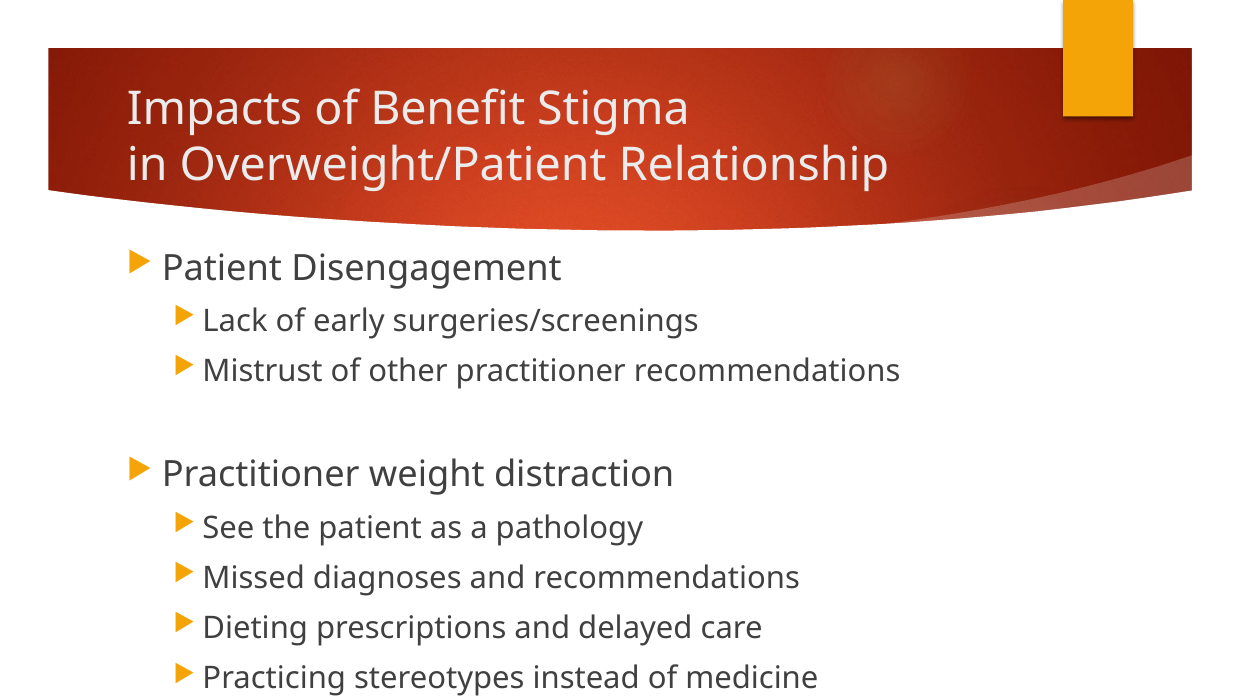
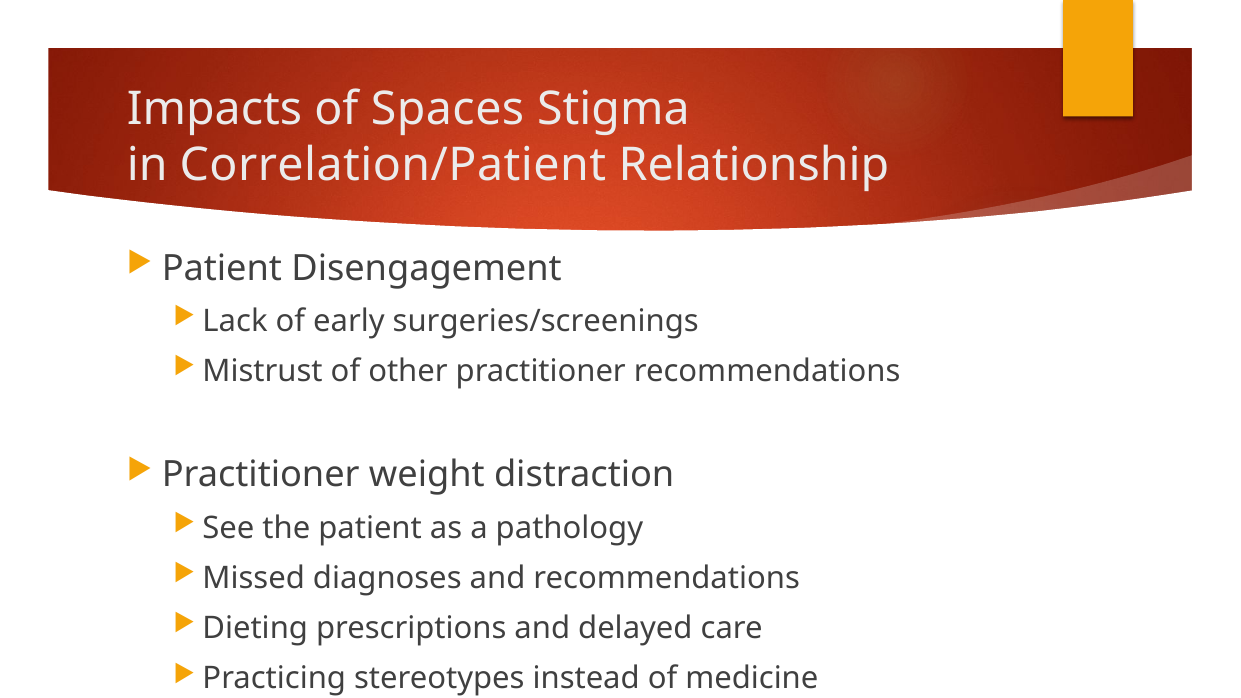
Benefit: Benefit -> Spaces (448, 109)
Overweight/Patient: Overweight/Patient -> Correlation/Patient (393, 165)
